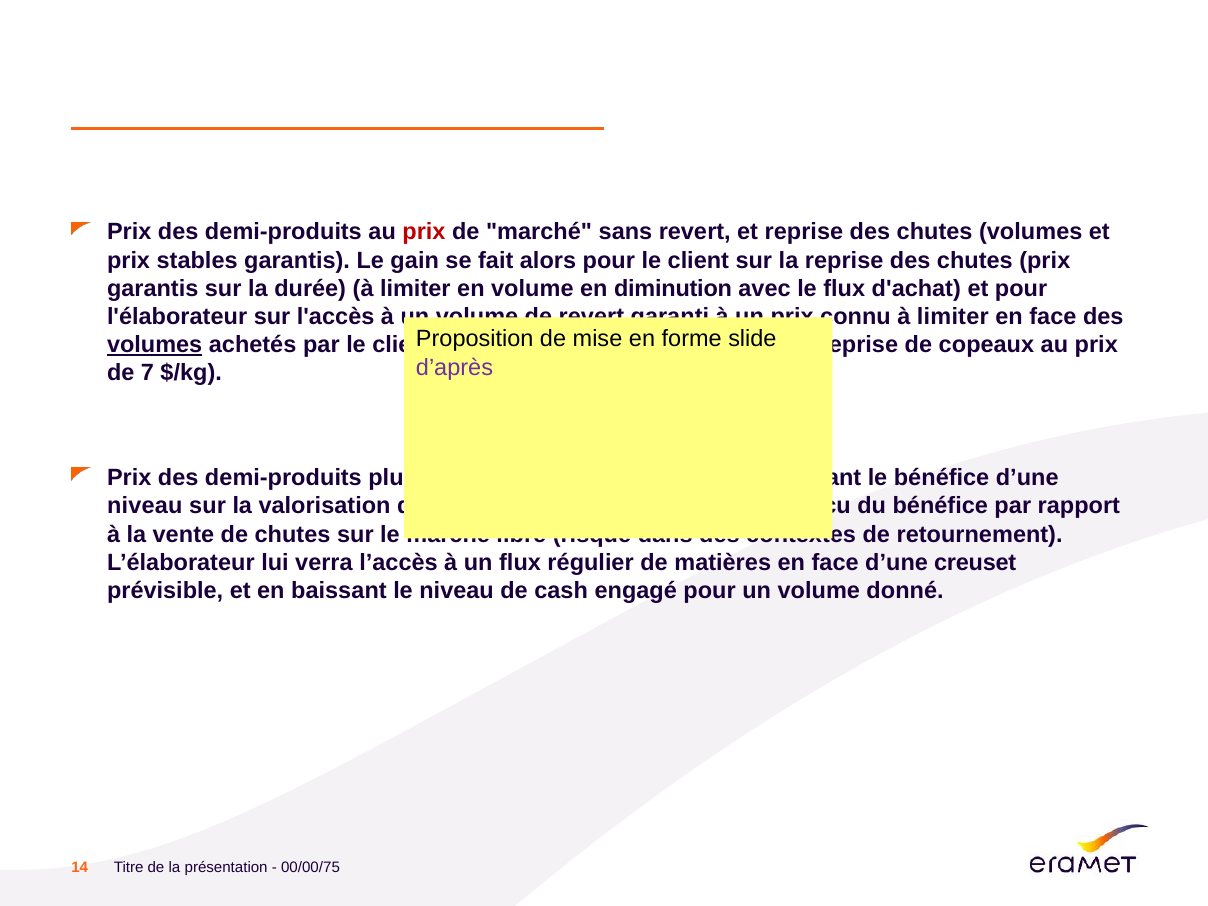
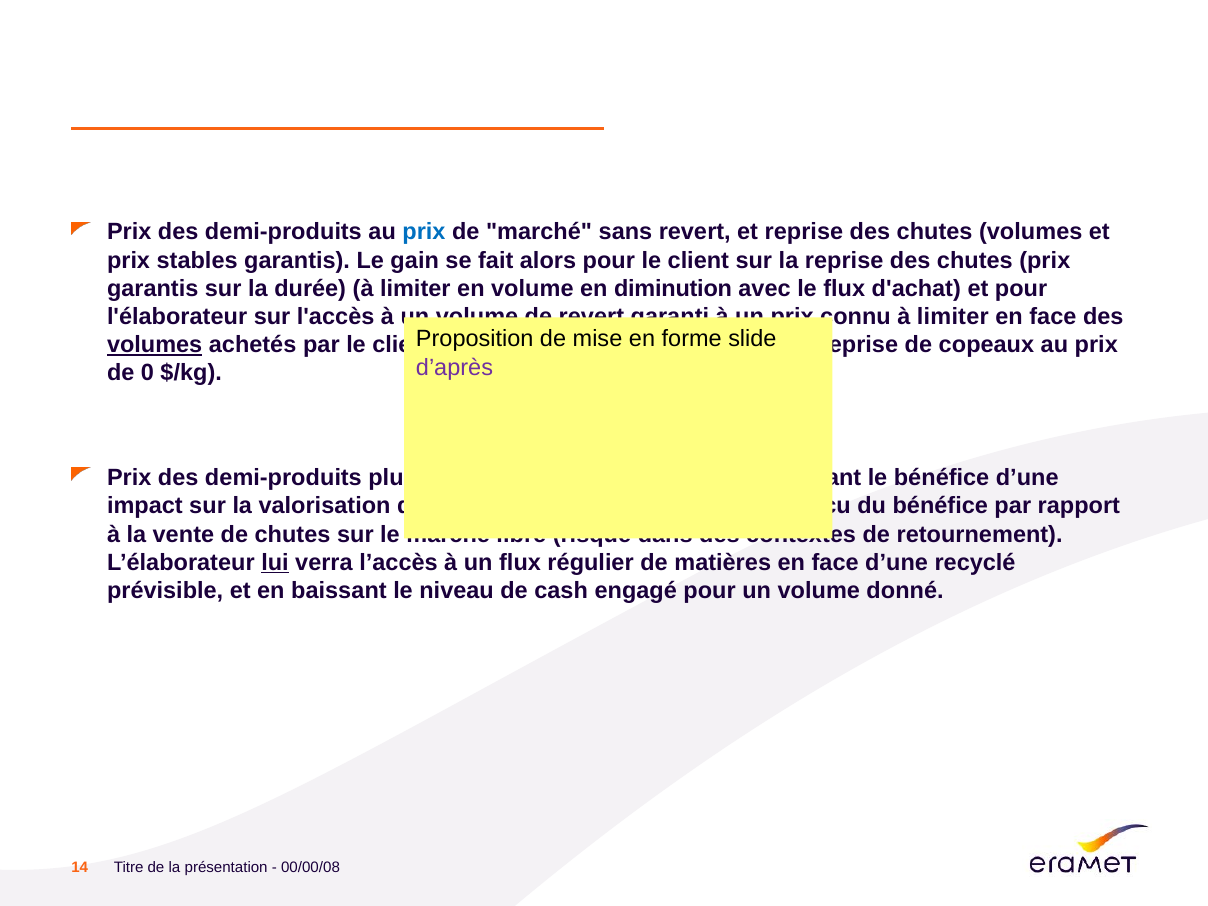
prix colour: red -> blue (424, 232)
7: 7 -> 0 (147, 373)
niveau: niveau -> impact (145, 506)
lui underline: none -> present (275, 562)
creuset: creuset -> recyclé (975, 562)
00/00/75: 00/00/75 -> 00/00/08 (310, 868)
